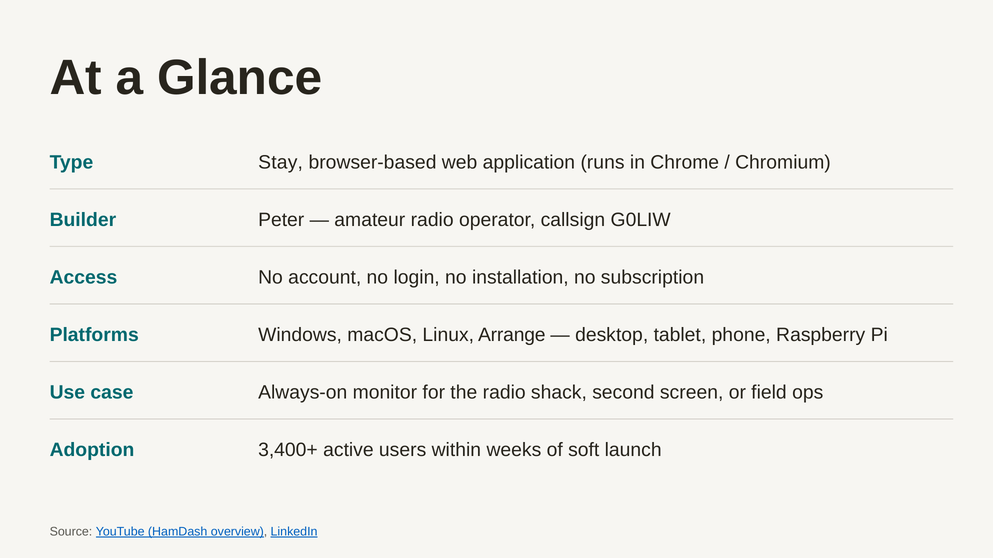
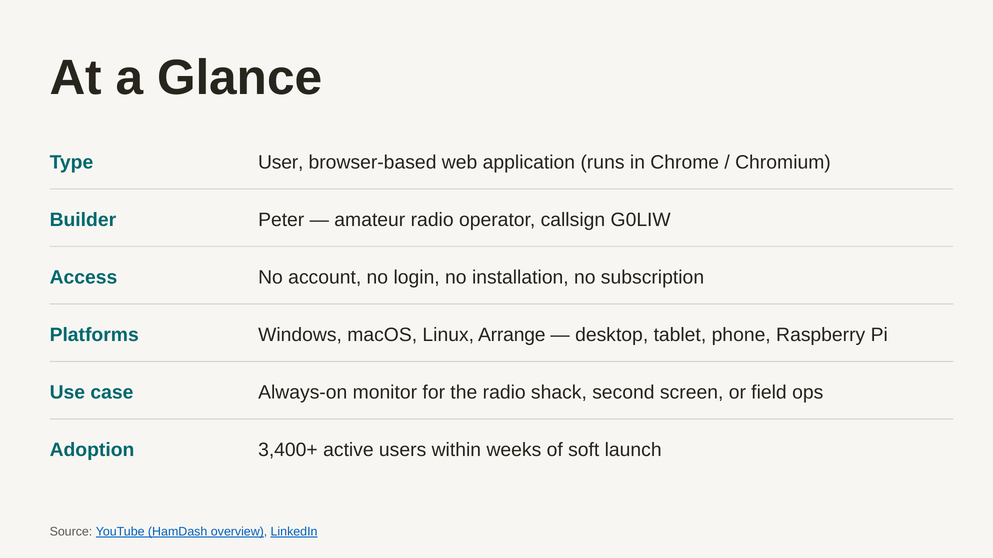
Stay: Stay -> User (281, 163)
